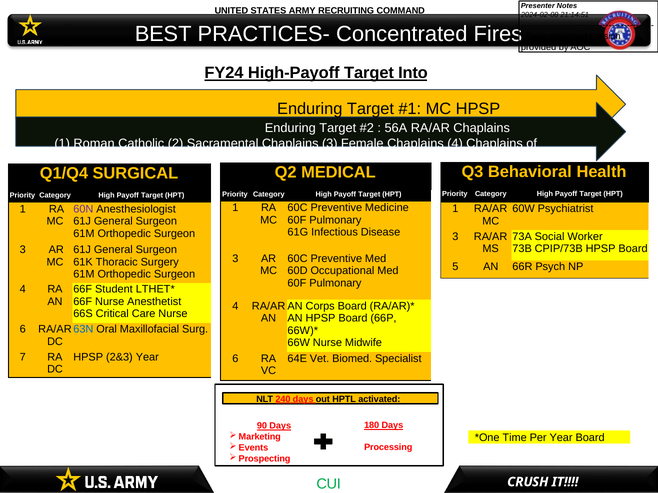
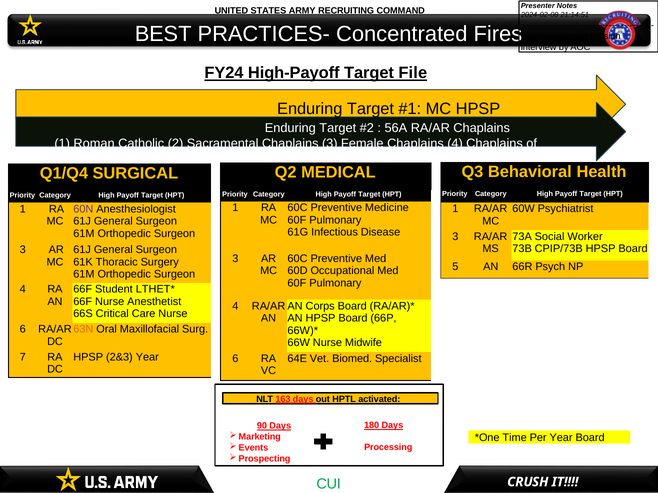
provided: provided -> interview (539, 47)
Into: Into -> File (413, 73)
63N colour: blue -> orange (83, 330)
240: 240 -> 163 (283, 399)
